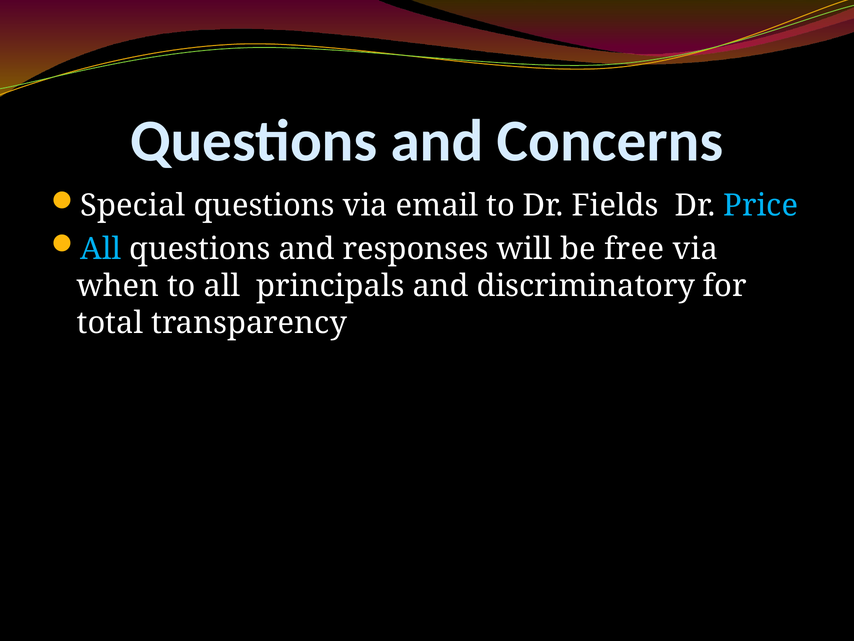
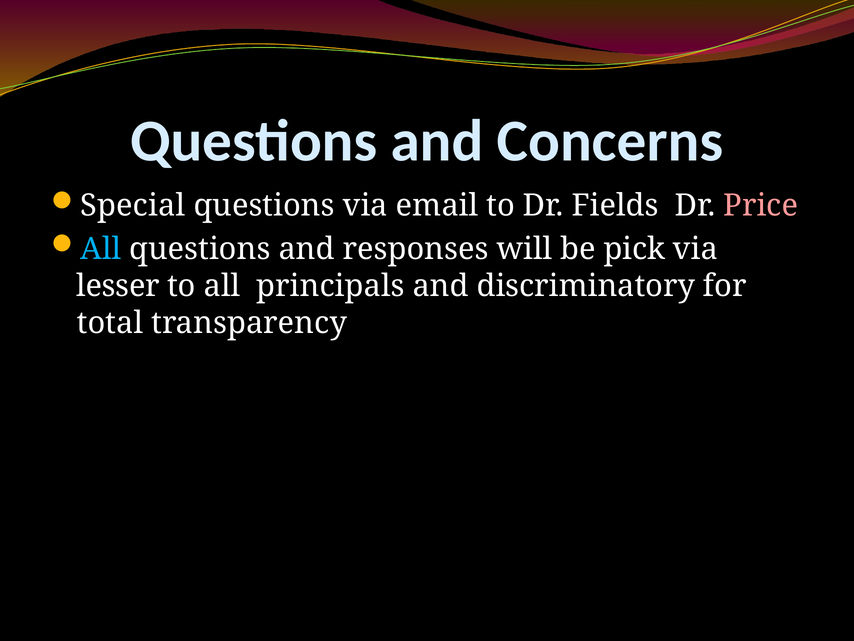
Price colour: light blue -> pink (761, 206)
free: free -> pick (634, 249)
when: when -> lesser (118, 286)
